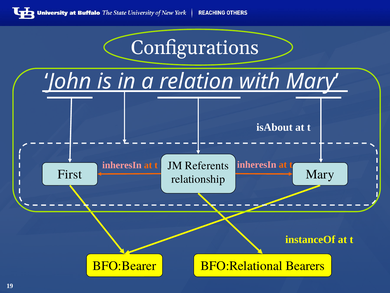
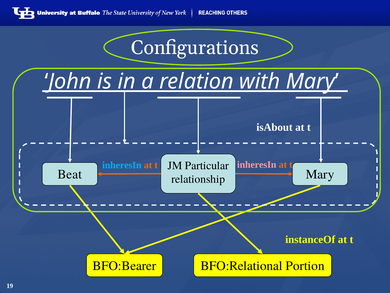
inheresIn colour: pink -> light blue (122, 165)
Referents: Referents -> Particular (207, 165)
First: First -> Beat (70, 174)
Bearers: Bearers -> Portion (305, 265)
